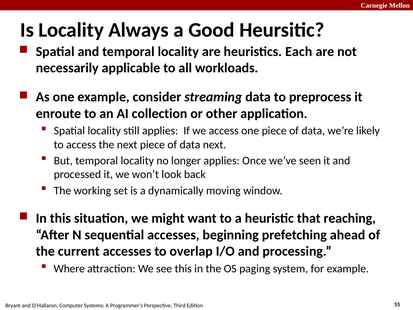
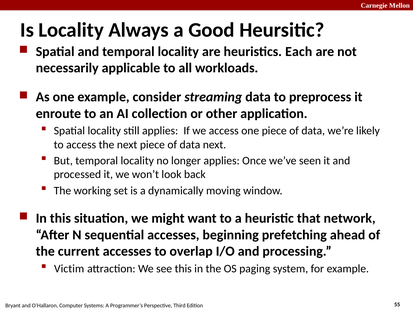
reaching: reaching -> network (350, 218)
Where: Where -> Victim (69, 268)
